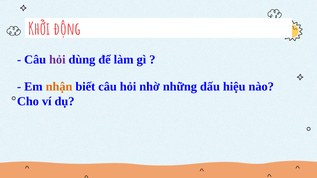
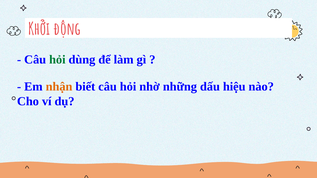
hỏi colour: purple -> green (57, 60)
